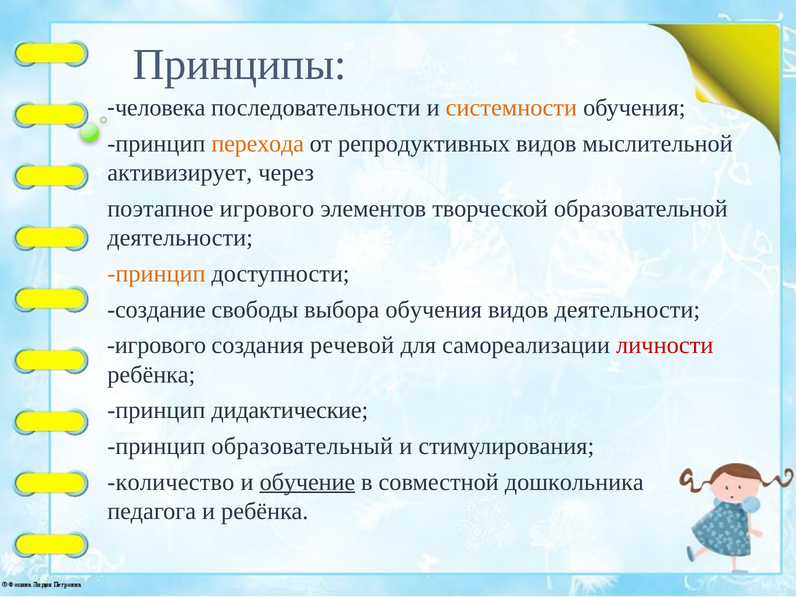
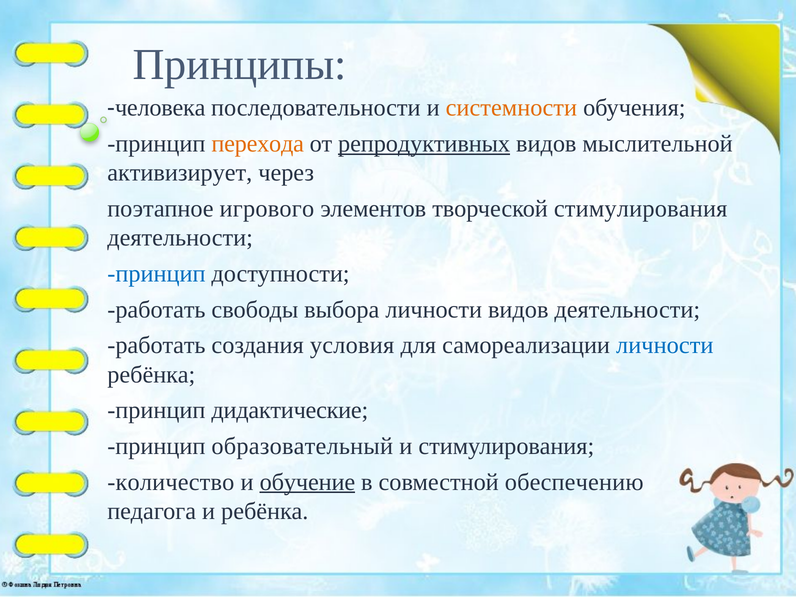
репродуктивных underline: none -> present (424, 144)
творческой образовательной: образовательной -> стимулирования (641, 209)
принцип colour: orange -> blue (156, 274)
создание: создание -> работать (156, 310)
выбора обучения: обучения -> личности (434, 310)
игрового: игрового -> работать (156, 345)
речевой: речевой -> условия (352, 345)
личности colour: red -> blue (665, 345)
дошкольника: дошкольника -> обеспечению (574, 482)
